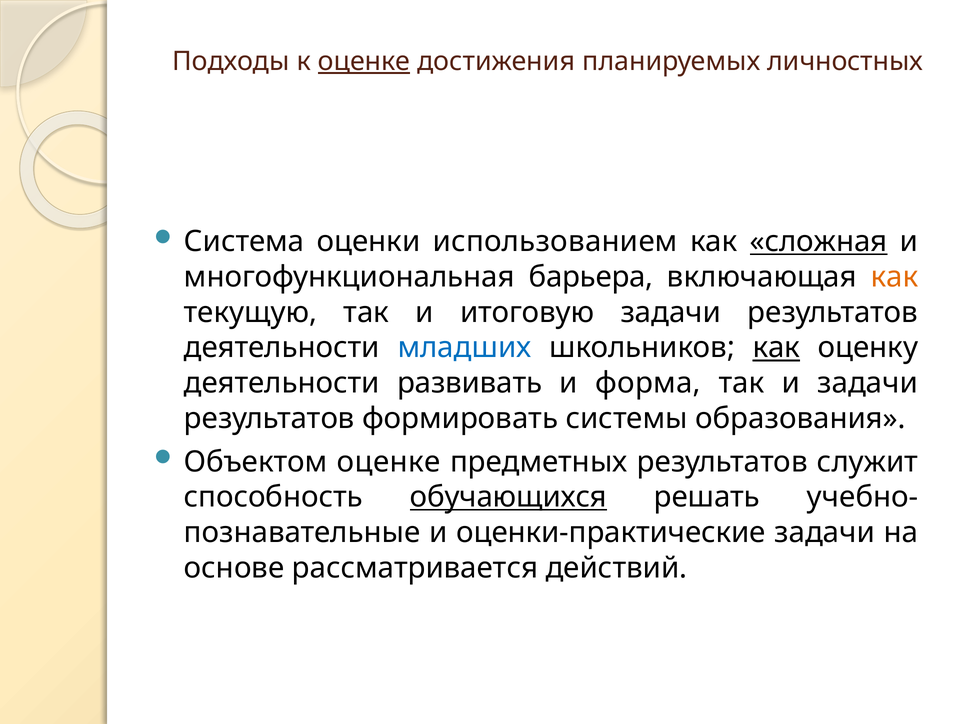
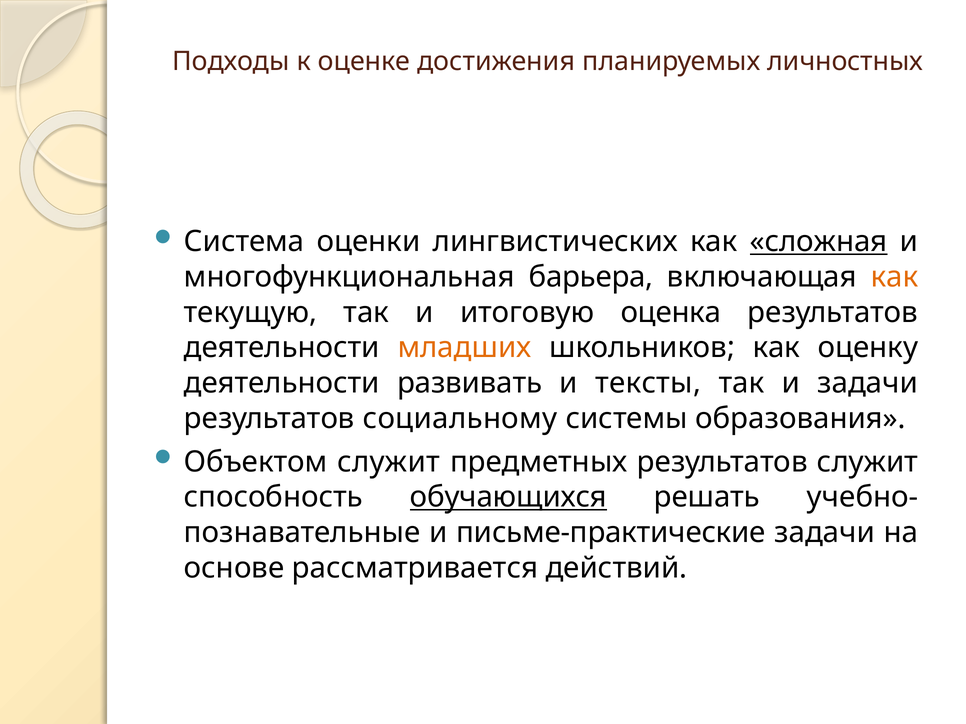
оценке underline: present -> none (364, 61)
использованием: использованием -> лингвистических (555, 242)
итоговую задачи: задачи -> оценка (671, 313)
младших colour: blue -> orange (465, 348)
как underline: present -> none (776, 348)
форма: форма -> тексты (648, 383)
формировать: формировать -> социальному (460, 419)
Объектом оценке: оценке -> служит (389, 462)
оценки-практические: оценки-практические -> письме-практические (611, 533)
